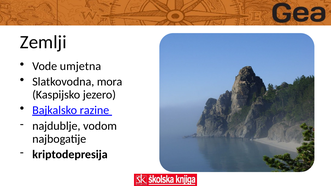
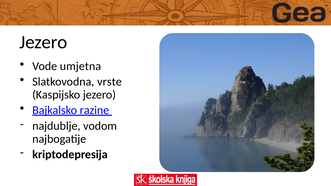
Zemlji: Zemlji -> Jezero (43, 42)
mora: mora -> vrste (109, 82)
